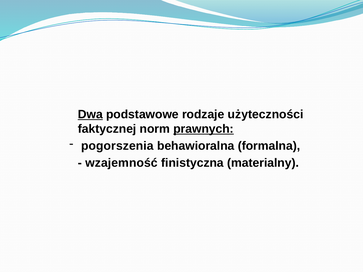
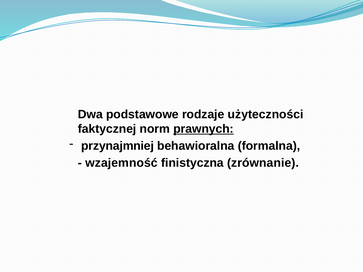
Dwa underline: present -> none (90, 115)
pogorszenia: pogorszenia -> przynajmniej (118, 146)
materialny: materialny -> zrównanie (263, 163)
